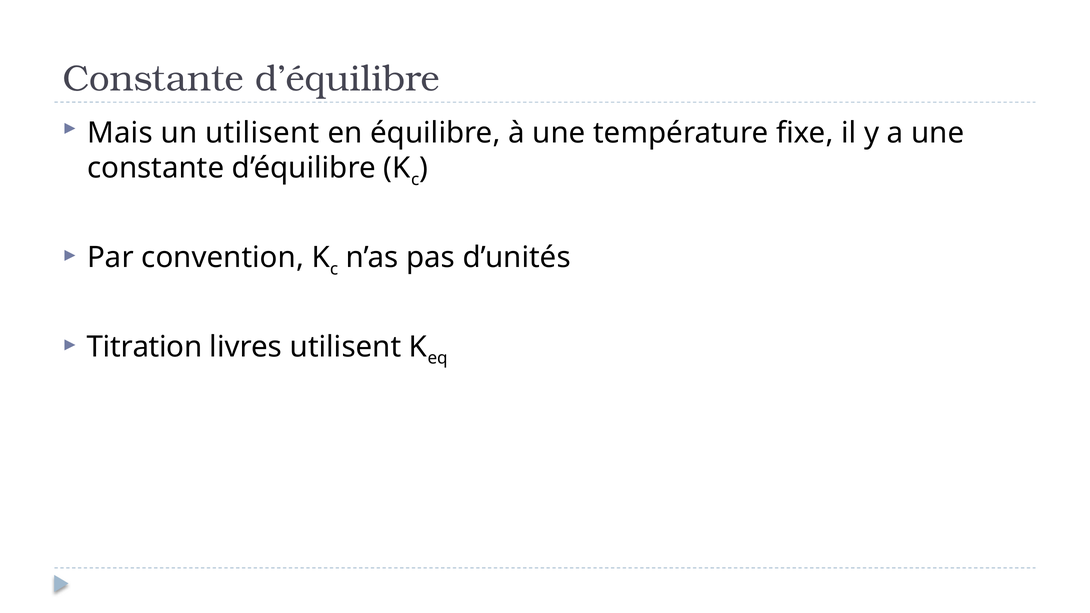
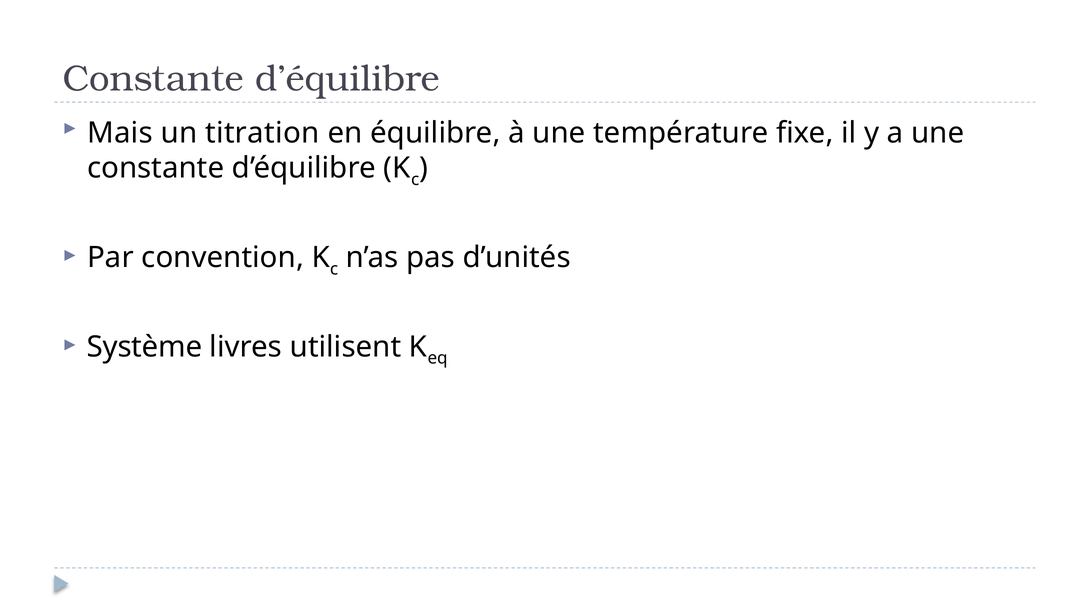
un utilisent: utilisent -> titration (262, 133)
Titration: Titration -> Système (145, 347)
